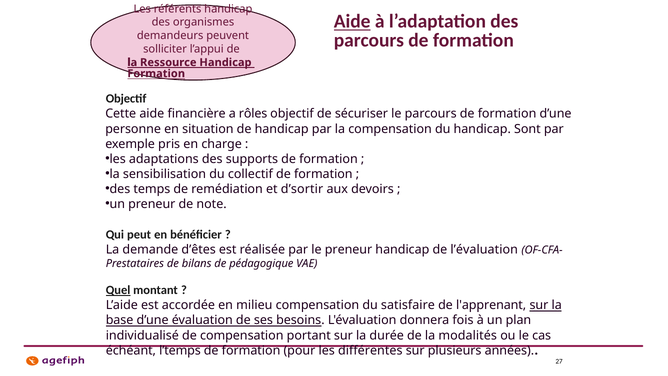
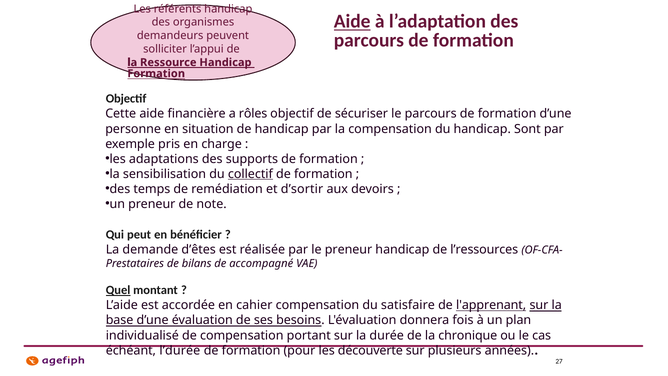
collectif underline: none -> present (250, 174)
l’évaluation: l’évaluation -> l’ressources (484, 249)
pédagogique: pédagogique -> accompagné (261, 264)
milieu: milieu -> cahier (254, 305)
l'apprenant underline: none -> present (491, 305)
modalités: modalités -> chronique (468, 335)
l’temps: l’temps -> l’durée (180, 350)
différentes: différentes -> découverte (370, 350)
